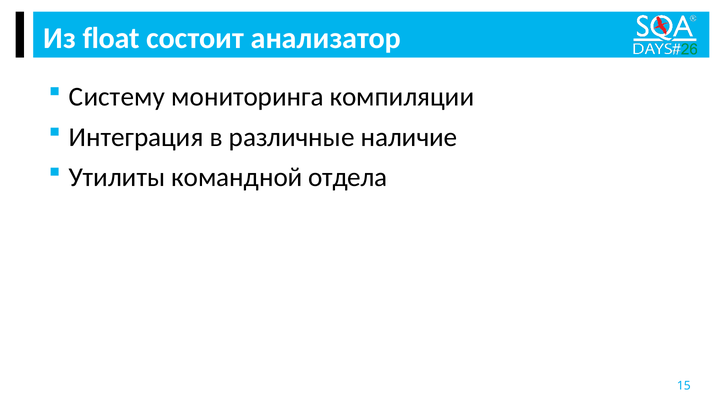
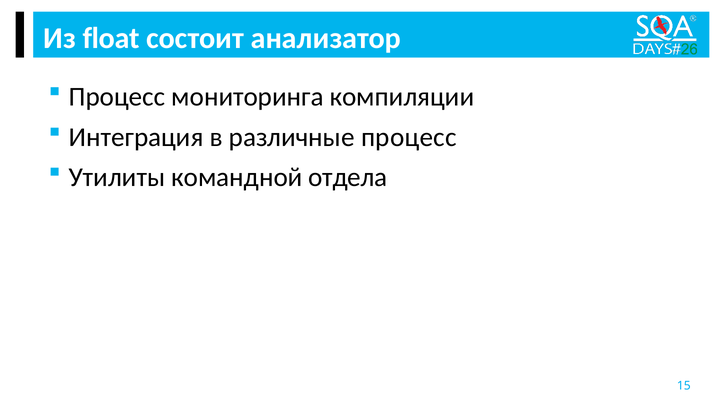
Систему: Систему -> Процесс (117, 97)
различные наличие: наличие -> процесс (409, 137)
